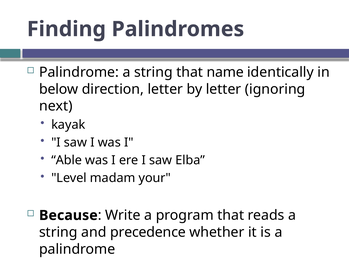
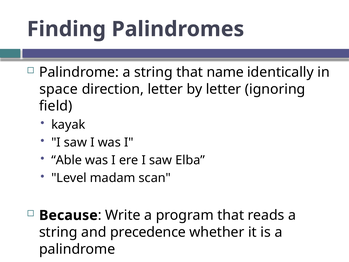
below: below -> space (59, 89)
next: next -> field (56, 106)
your: your -> scan (155, 178)
